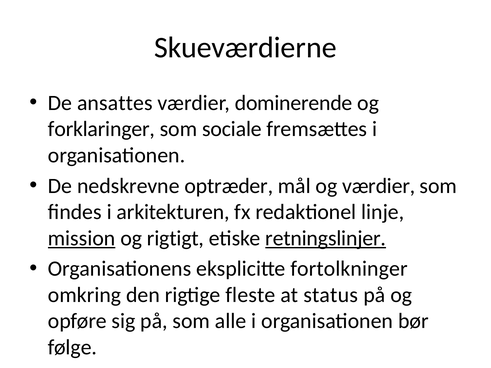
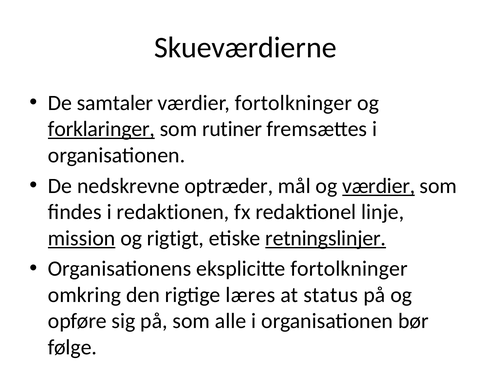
ansattes: ansattes -> samtaler (115, 103)
værdier dominerende: dominerende -> fortolkninger (293, 103)
forklaringer underline: none -> present (101, 129)
sociale: sociale -> rutiner (232, 129)
værdier underline: none -> present (379, 186)
arkitekturen: arkitekturen -> redaktionen (173, 212)
fleste: fleste -> læres (250, 295)
